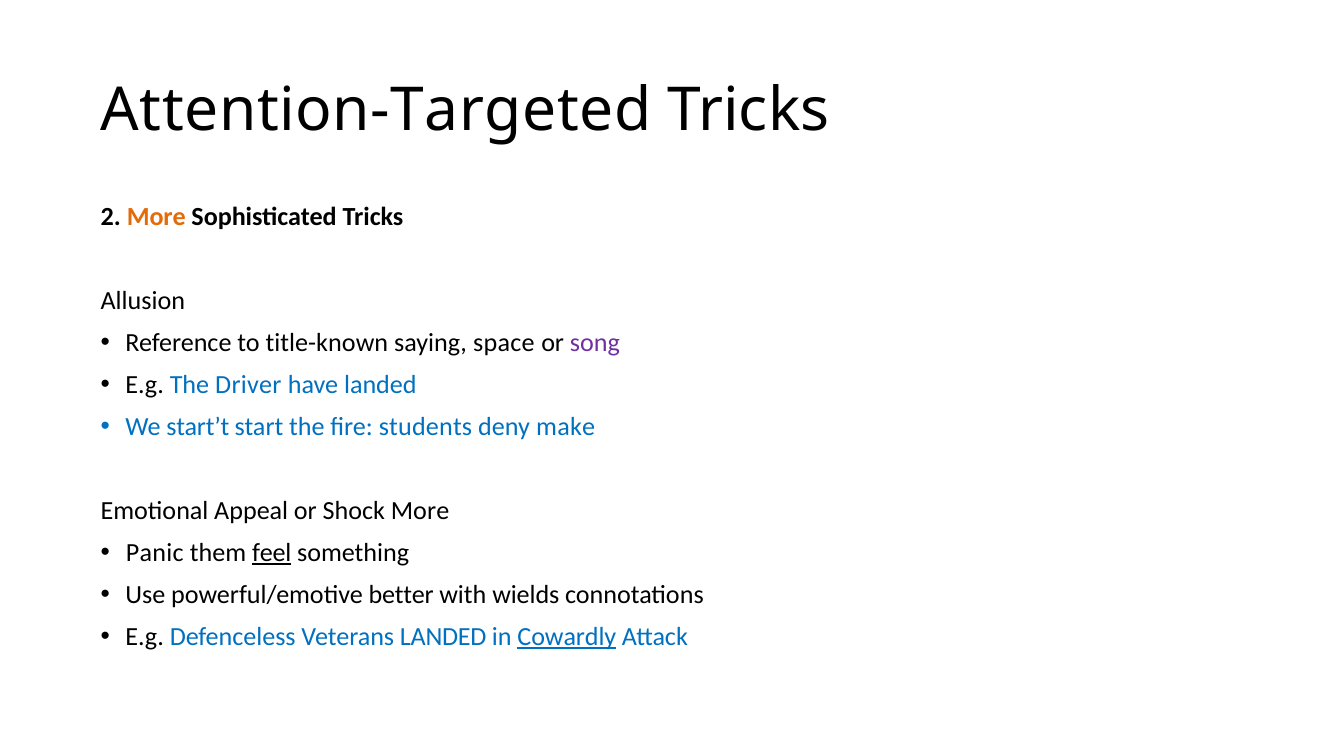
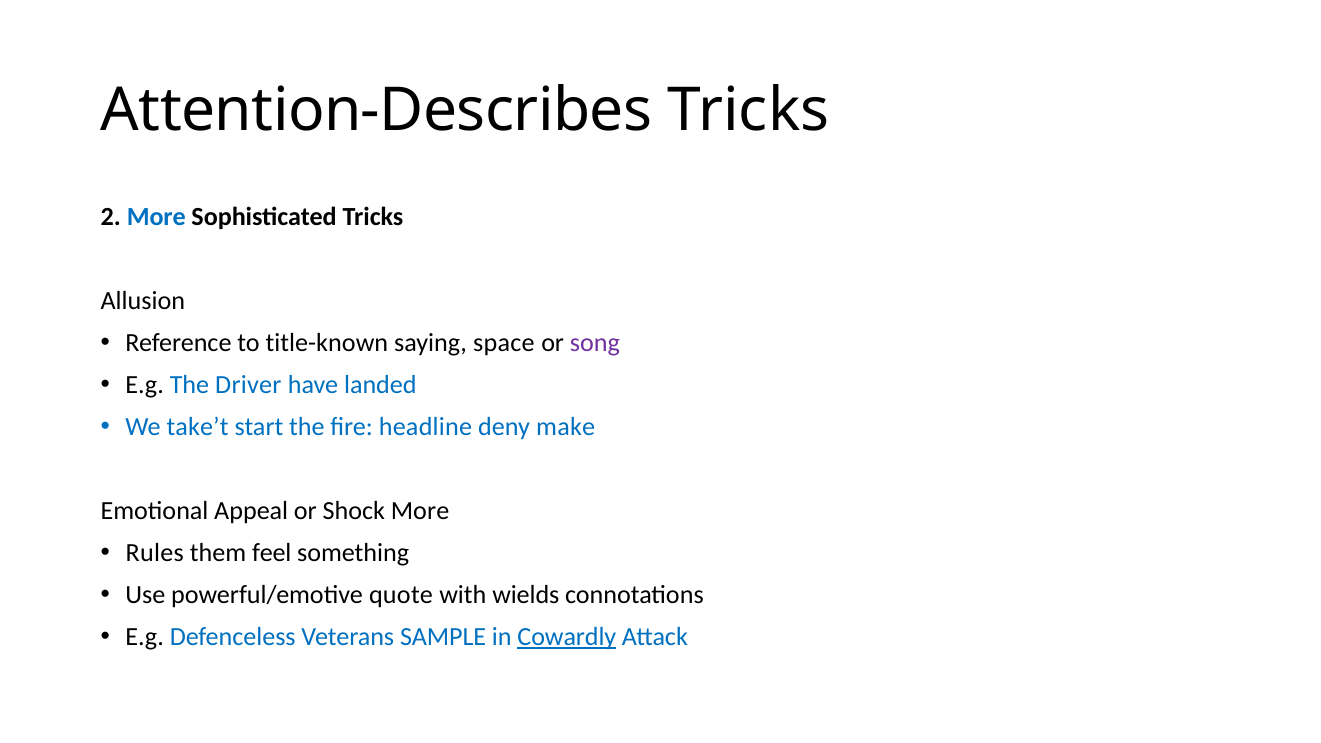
Attention-Targeted: Attention-Targeted -> Attention-Describes (377, 111)
More colour: orange -> blue (156, 217)
start’t: start’t -> take’t (198, 427)
students: students -> headline (425, 427)
Panic: Panic -> Rules (155, 553)
feel underline: present -> none (272, 553)
better: better -> quote (401, 595)
Veterans LANDED: LANDED -> SAMPLE (443, 637)
